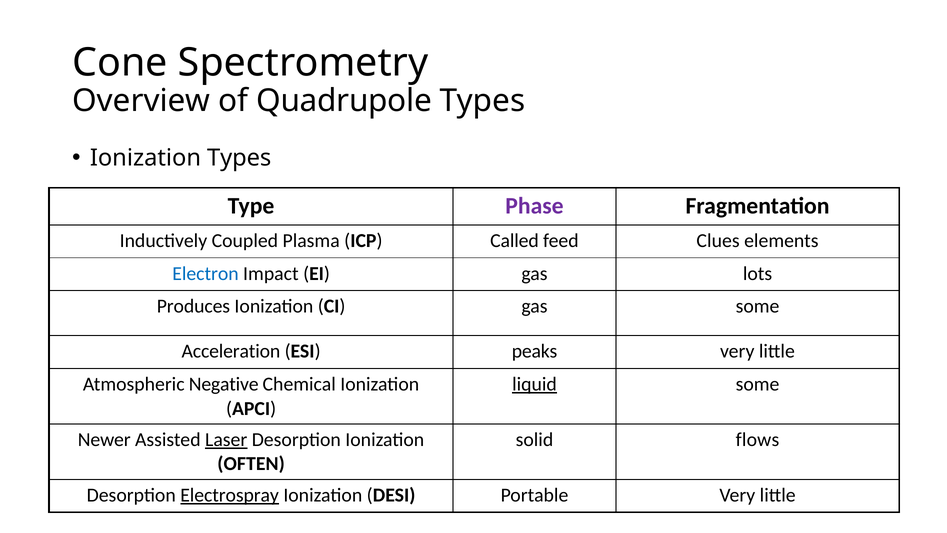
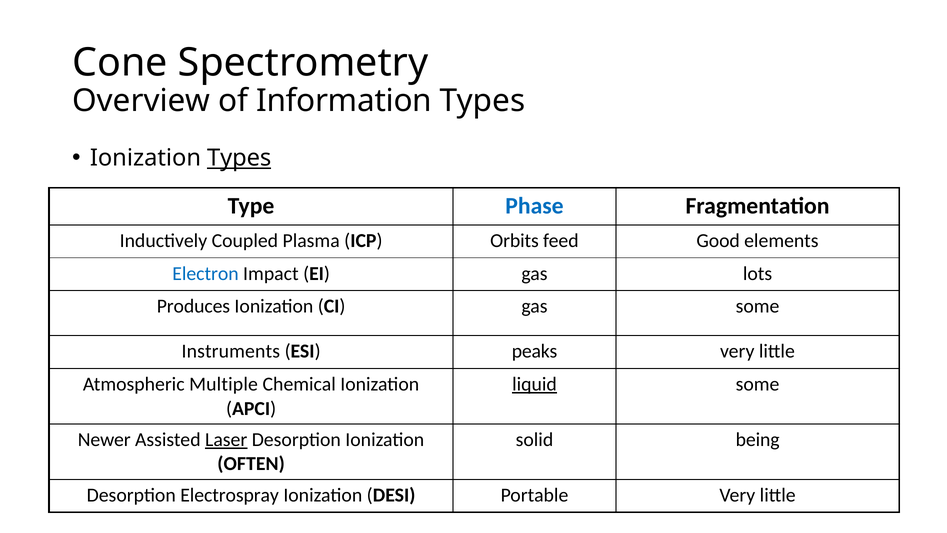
Quadrupole: Quadrupole -> Information (344, 101)
Types underline: none -> present (239, 158)
Phase colour: purple -> blue (534, 206)
Called: Called -> Orbits (514, 241)
Clues: Clues -> Good (718, 241)
Acceleration: Acceleration -> Instruments (231, 351)
Negative: Negative -> Multiple (224, 384)
flows: flows -> being (758, 440)
Electrospray underline: present -> none (230, 495)
